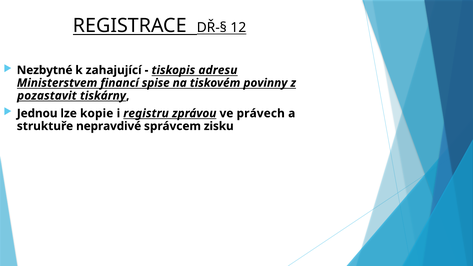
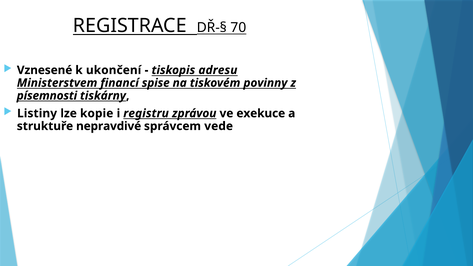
12: 12 -> 70 (238, 28)
Nezbytné: Nezbytné -> Vznesené (45, 70)
zahajující: zahajující -> ukončení (114, 70)
pozastavit: pozastavit -> písemnosti (47, 96)
Jednou: Jednou -> Listiny (37, 113)
právech: právech -> exekuce (261, 113)
zisku: zisku -> vede (219, 126)
